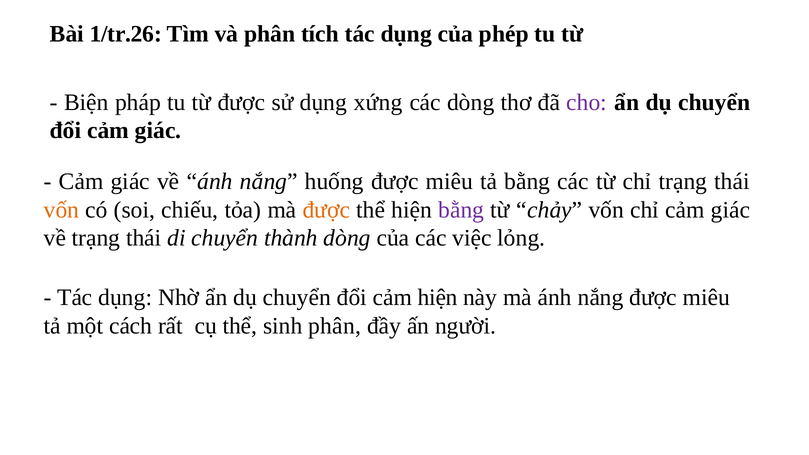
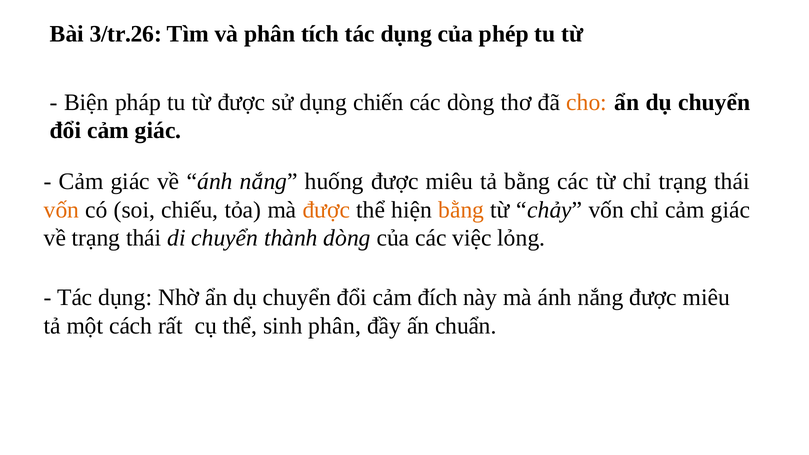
1/tr.26: 1/tr.26 -> 3/tr.26 (126, 34)
xứng: xứng -> chiến (378, 102)
cho colour: purple -> orange (587, 102)
bằng colour: purple -> orange (461, 210)
cảm hiện: hiện -> đích (438, 298)
người: người -> chuẩn (466, 326)
